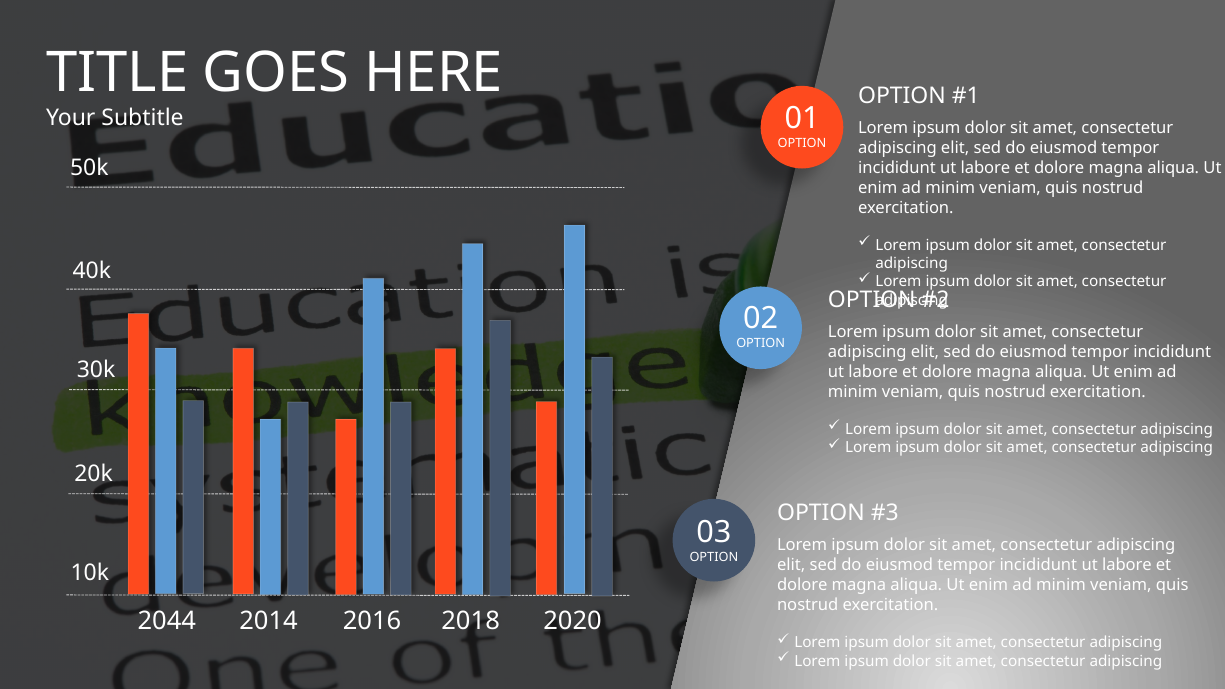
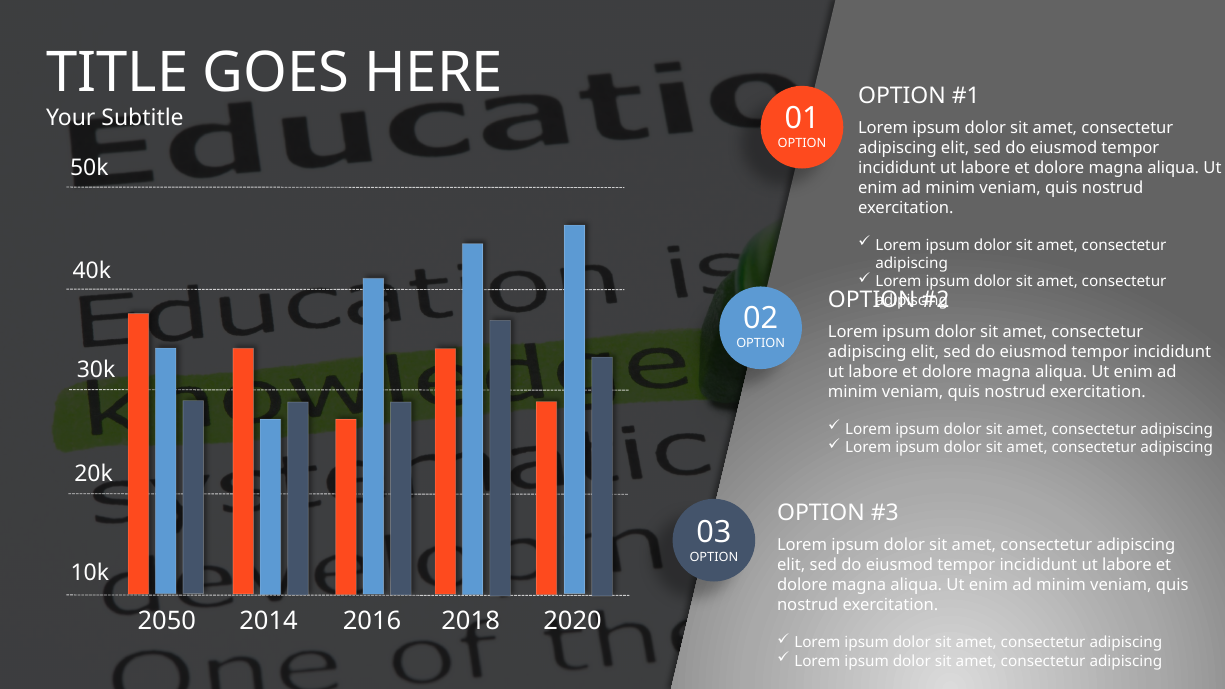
2044: 2044 -> 2050 (167, 621)
